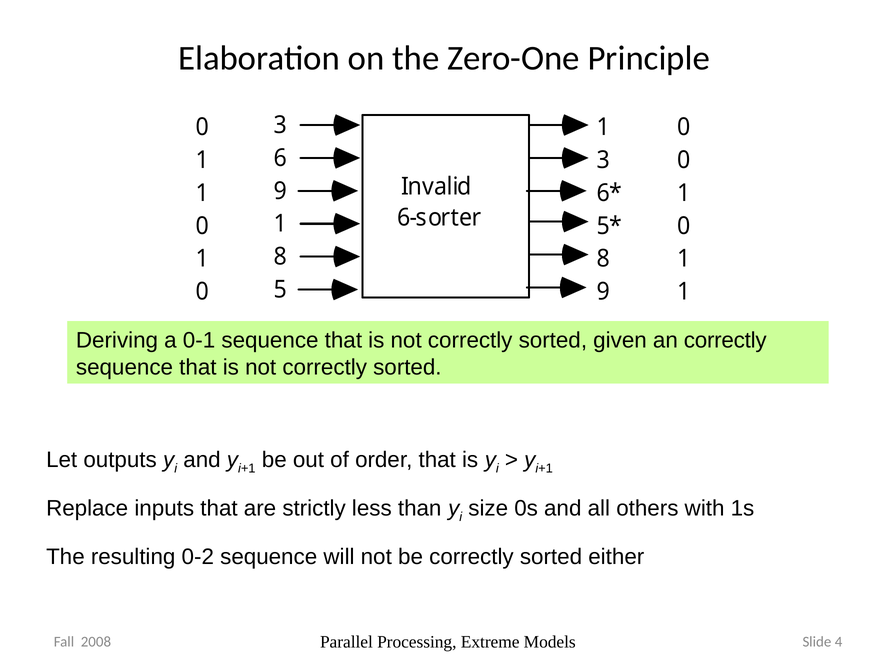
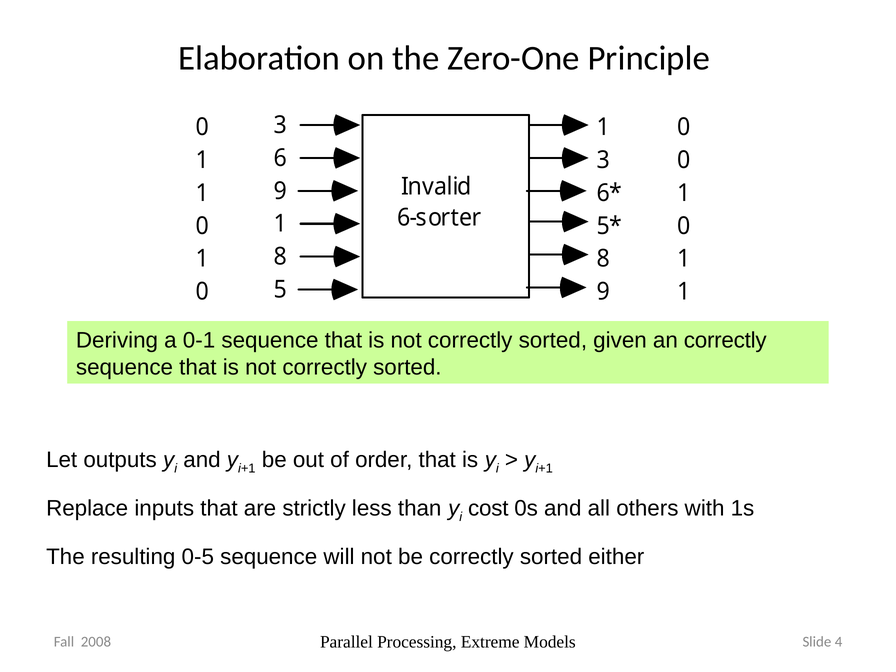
size: size -> cost (488, 508)
0-2: 0-2 -> 0-5 (198, 557)
